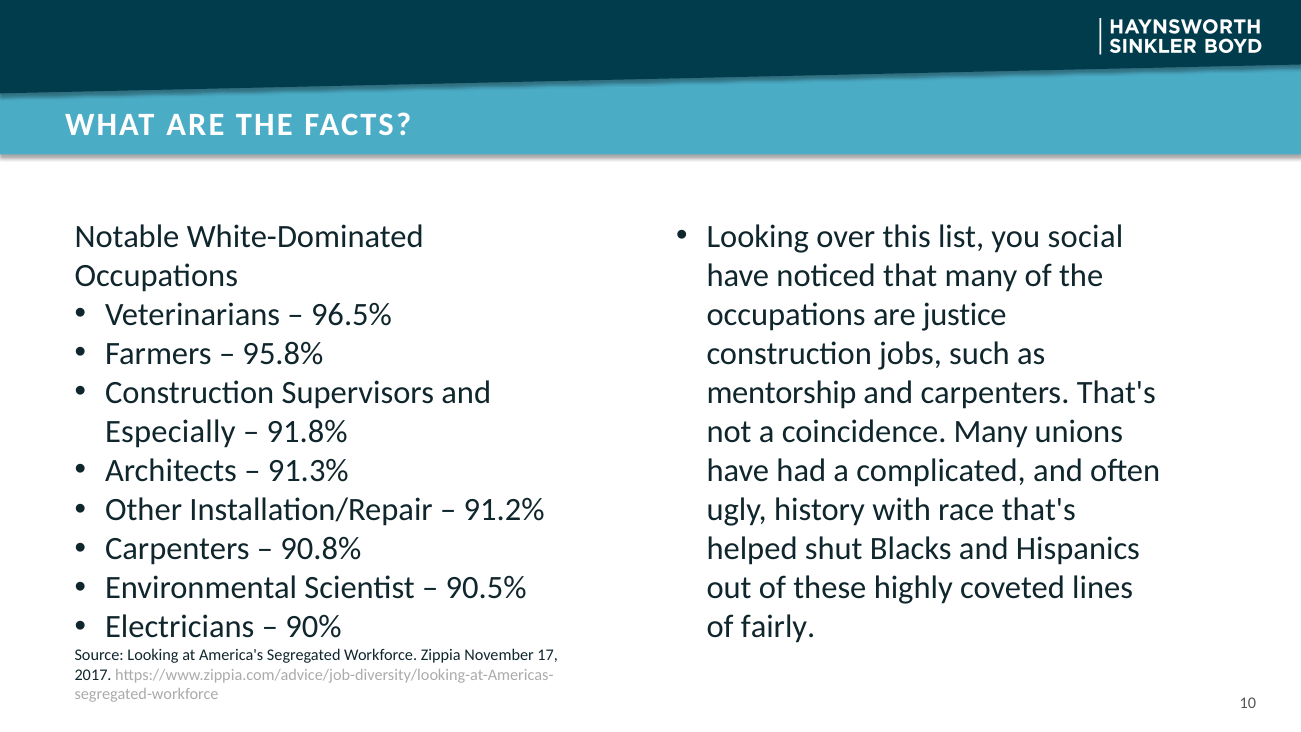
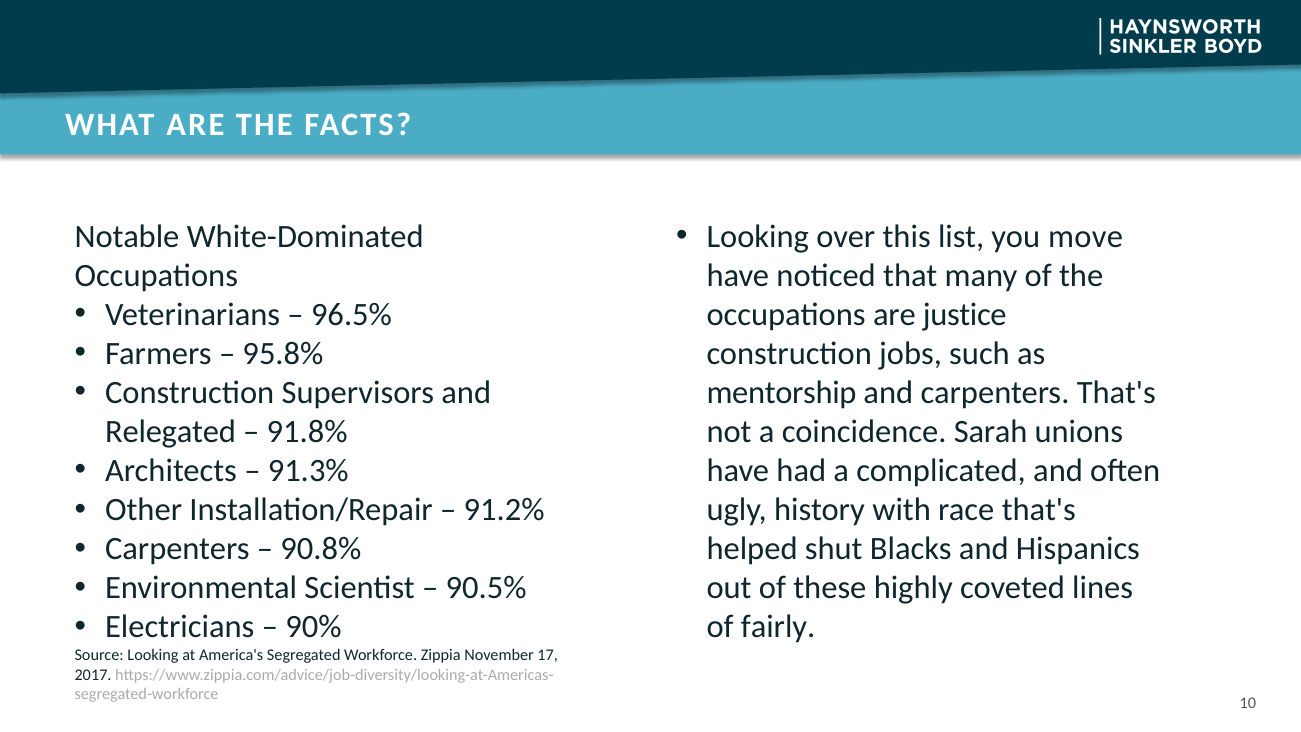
social: social -> move (1086, 237)
Especially: Especially -> Relegated (171, 432)
coincidence Many: Many -> Sarah (991, 432)
